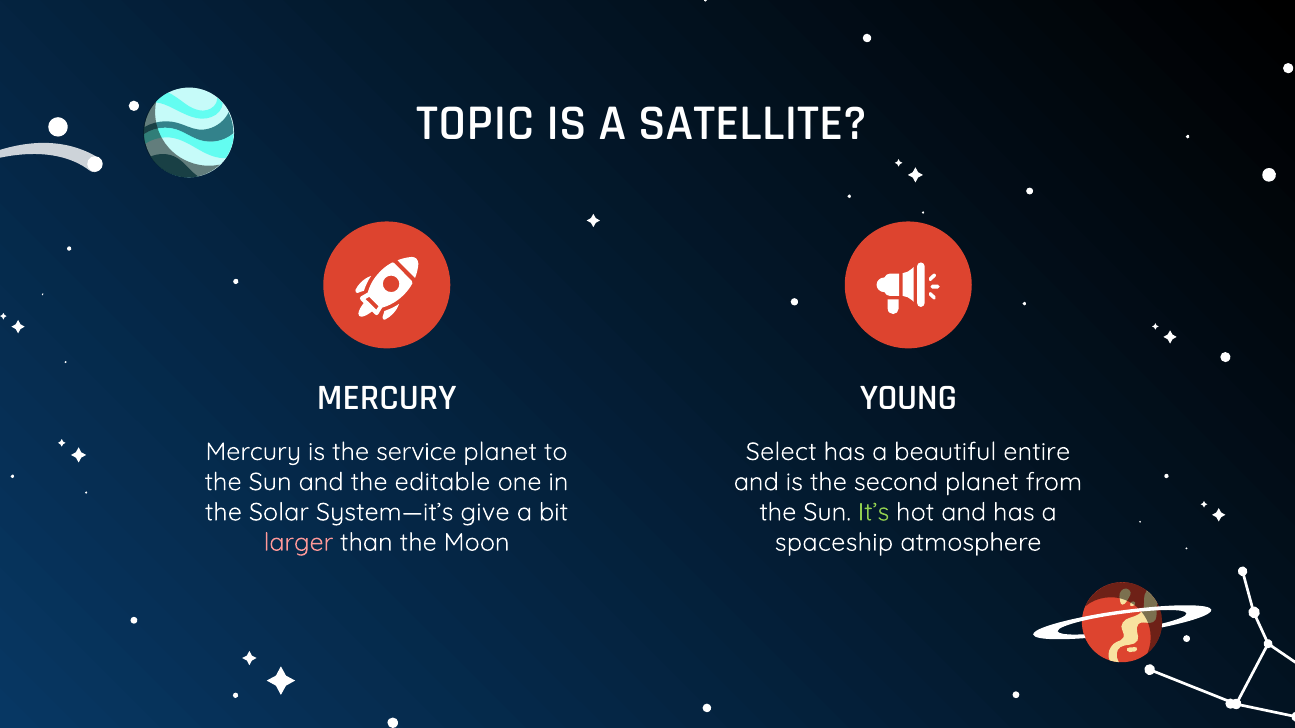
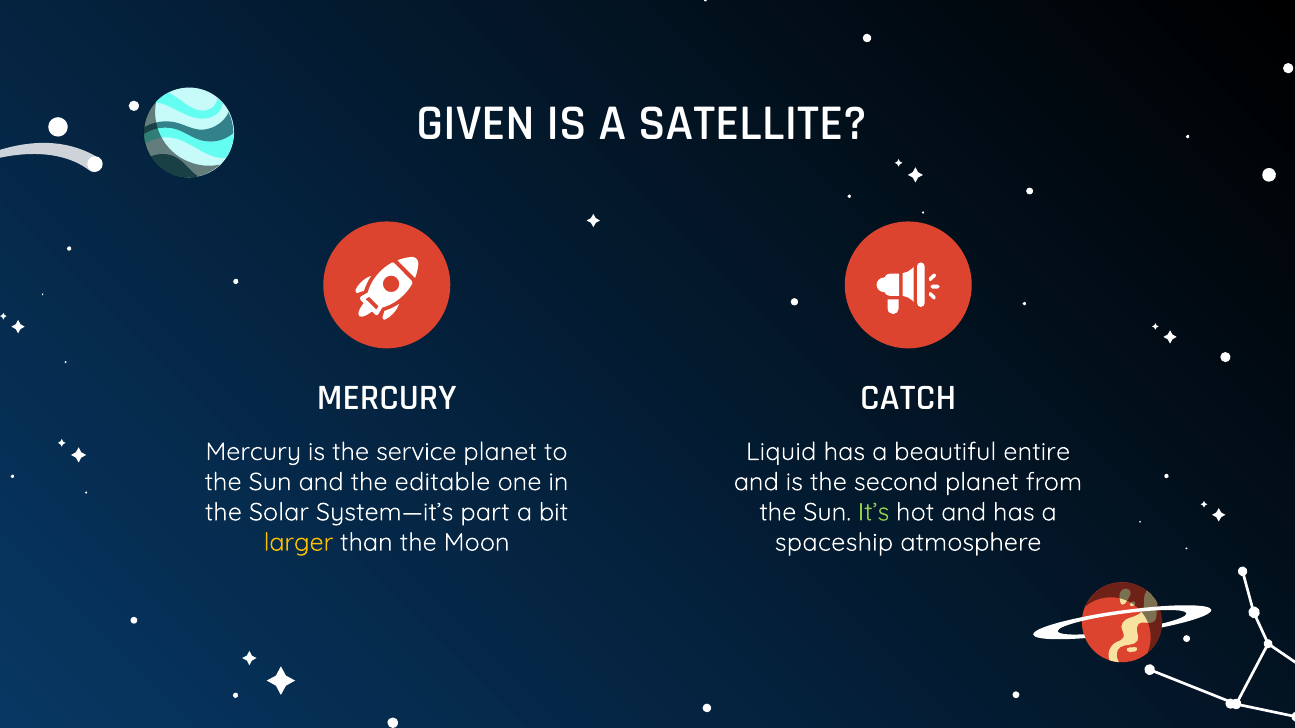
TOPIC: TOPIC -> GIVEN (475, 123)
YOUNG: YOUNG -> CATCH (908, 398)
Select: Select -> Liquid (781, 452)
give: give -> part (485, 513)
larger colour: pink -> yellow (298, 543)
